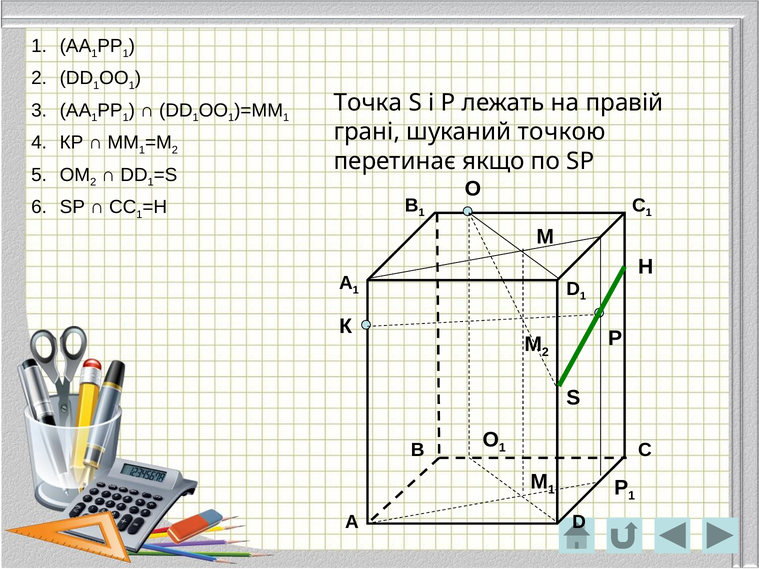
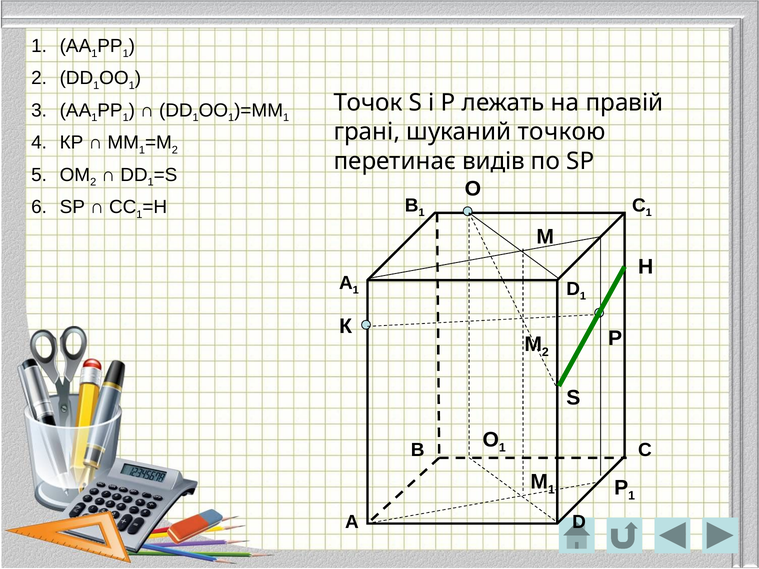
Точка: Точка -> Точок (368, 103)
якщо: якщо -> видів (494, 161)
